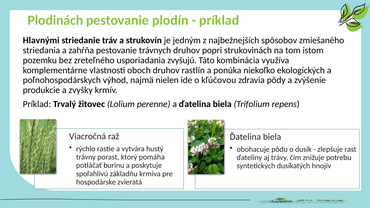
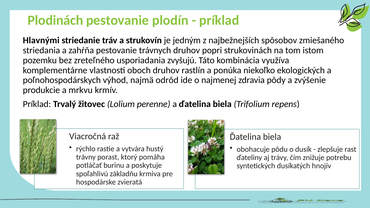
nielen: nielen -> odrôd (167, 80)
kľúčovou: kľúčovou -> najmenej (219, 80)
zvyšky: zvyšky -> mrkvu (81, 90)
